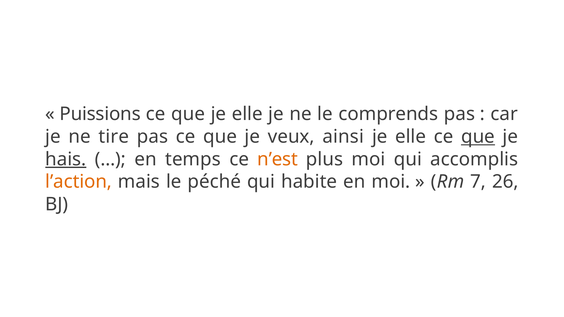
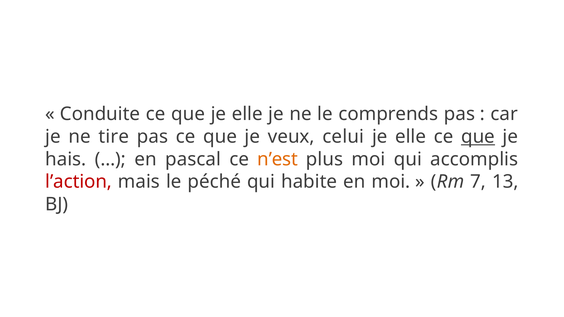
Puissions: Puissions -> Conduite (100, 114)
ainsi: ainsi -> celui (343, 137)
hais underline: present -> none (66, 159)
temps: temps -> pascal (193, 159)
l’action colour: orange -> red (79, 182)
26: 26 -> 13 (505, 182)
